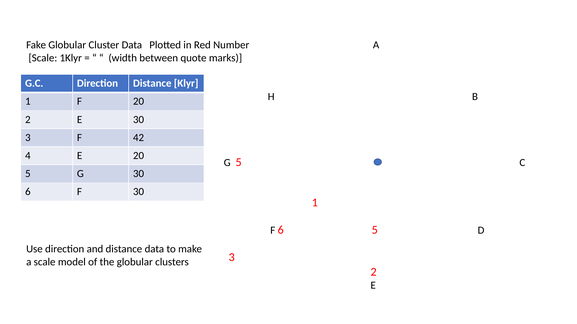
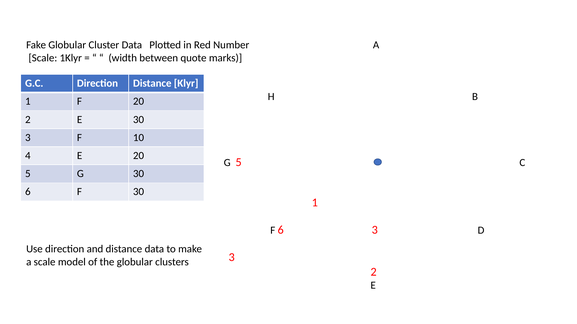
42: 42 -> 10 (139, 138)
6 5: 5 -> 3 (375, 230)
